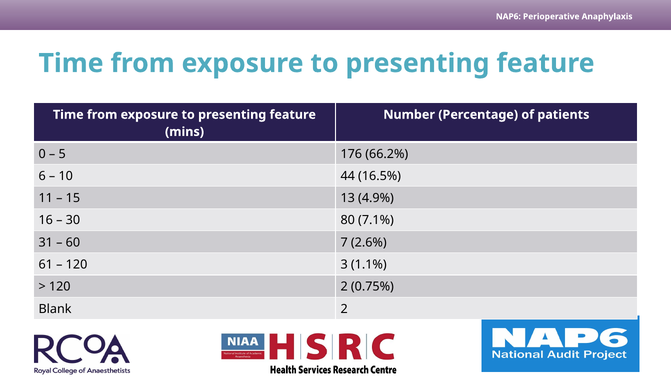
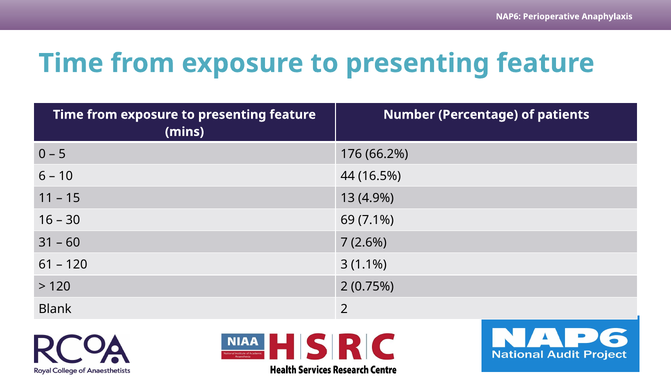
80: 80 -> 69 (348, 221)
